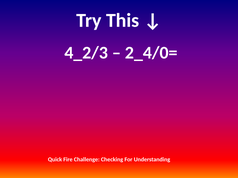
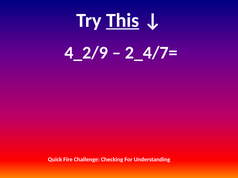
This underline: none -> present (123, 21)
4_2/3: 4_2/3 -> 4_2/9 (86, 53)
2_4/0=: 2_4/0= -> 2_4/7= (151, 53)
